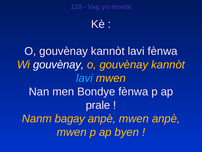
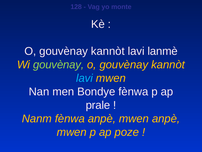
lavi fènwa: fènwa -> lanmè (163, 51)
gouvènay colour: white -> light green (59, 64)
Nanm bagay: bagay -> fènwa (70, 118)
byen: byen -> poze (127, 132)
